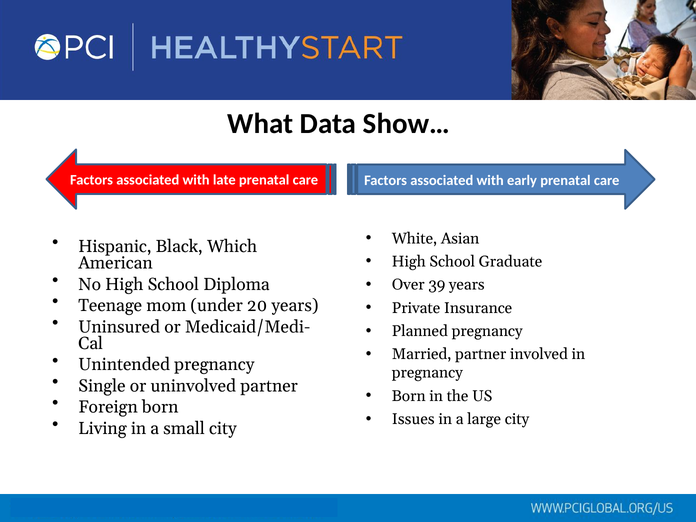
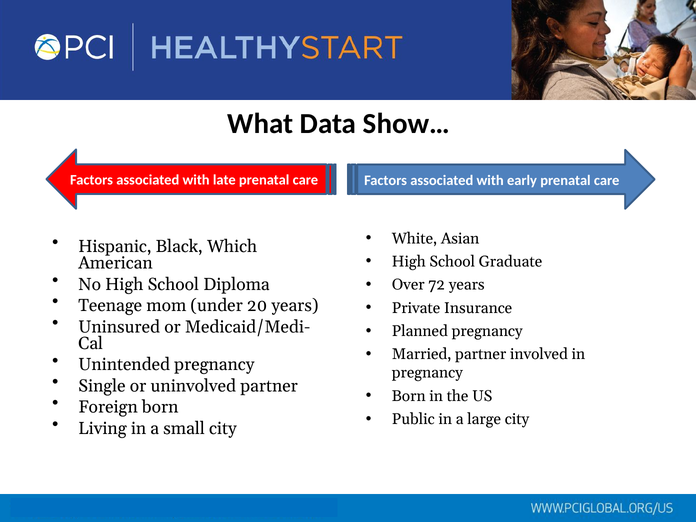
39: 39 -> 72 (437, 285)
Issues: Issues -> Public (413, 419)
